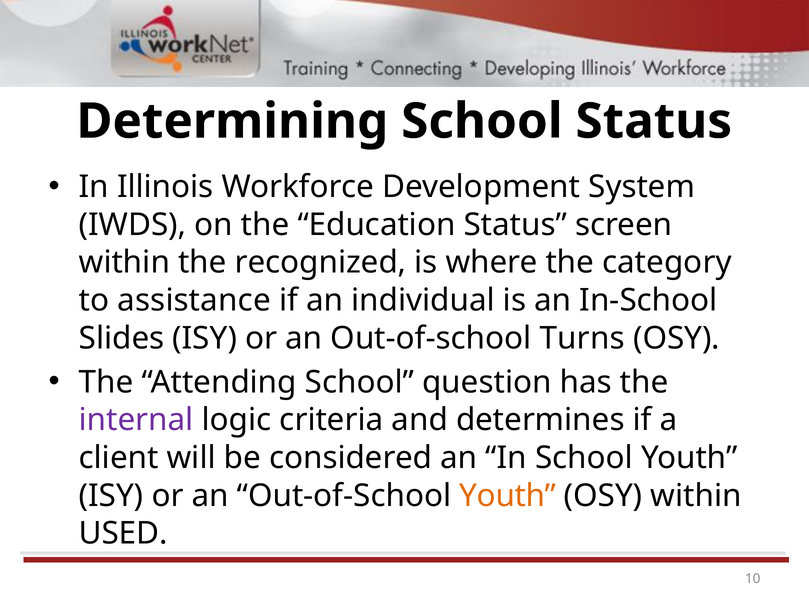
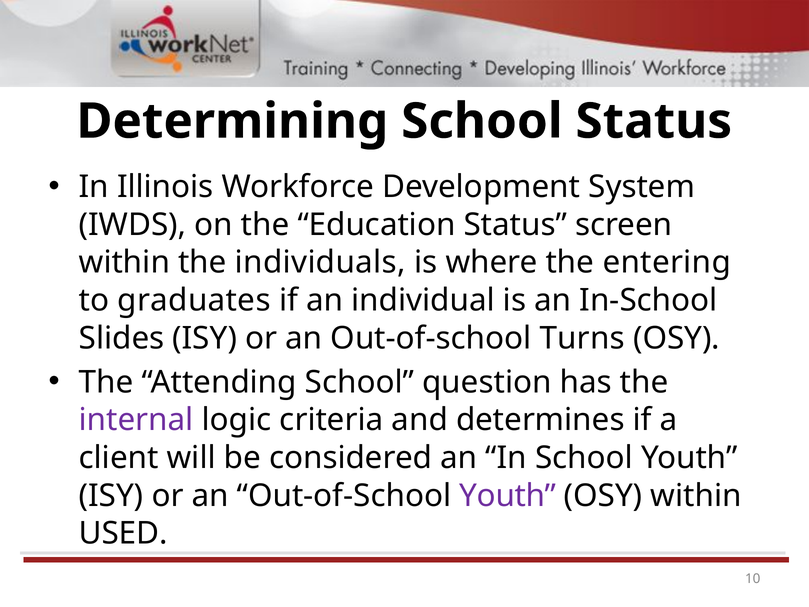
recognized: recognized -> individuals (320, 262)
category: category -> entering (667, 262)
assistance: assistance -> graduates (194, 300)
Youth colour: orange -> purple (508, 495)
